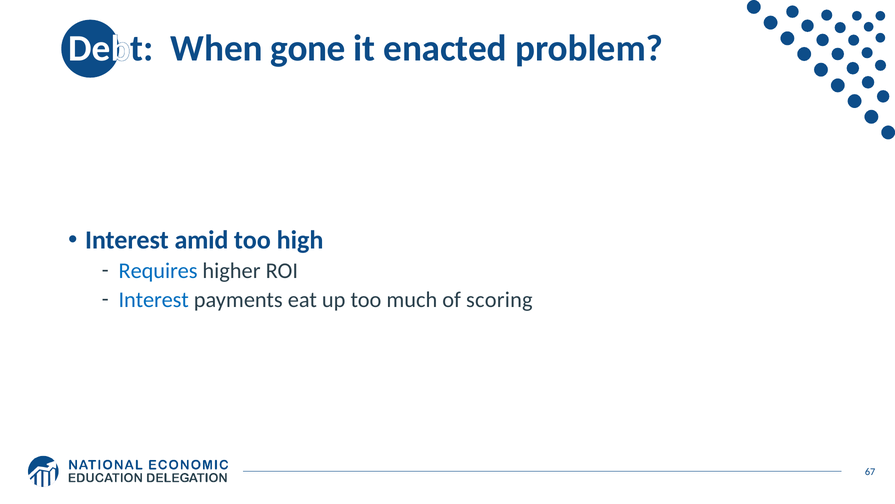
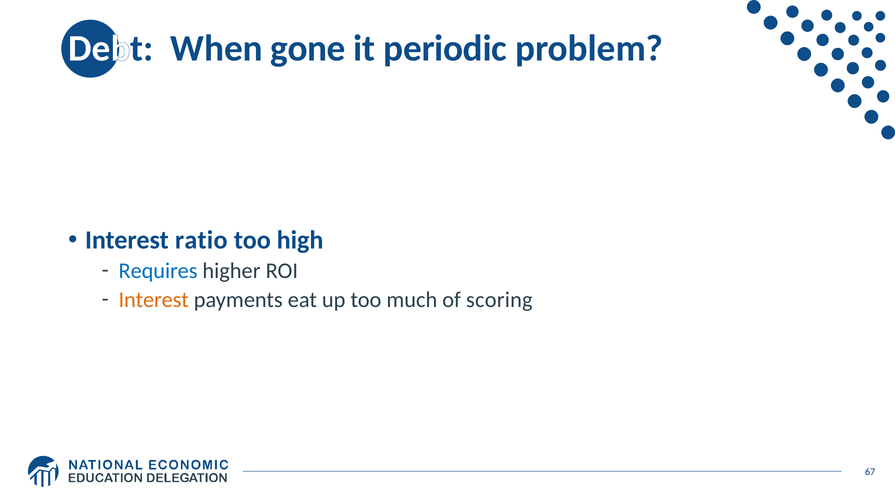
enacted: enacted -> periodic (445, 48)
amid: amid -> ratio (201, 240)
Interest colour: blue -> orange (154, 299)
